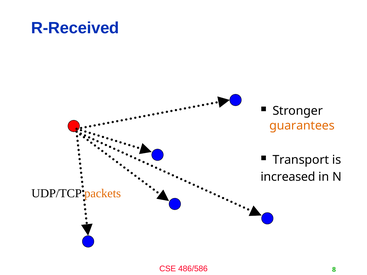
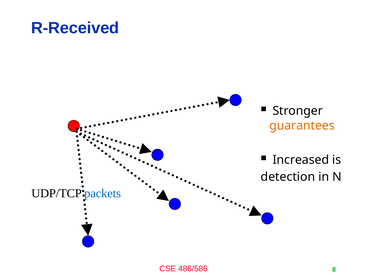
Transport: Transport -> Increased (301, 160)
increased: increased -> detection (288, 177)
packets colour: orange -> blue (103, 193)
